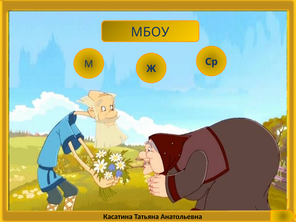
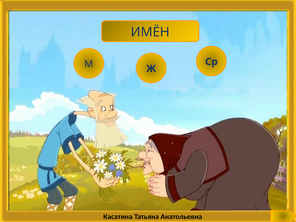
МБОУ: МБОУ -> ИМЁН (150, 32)
